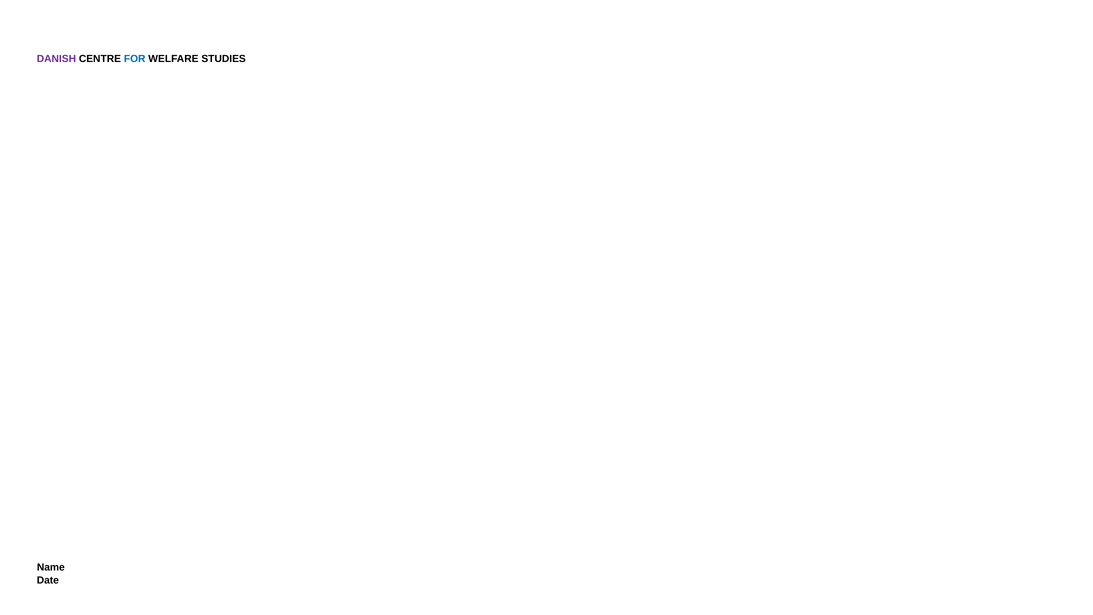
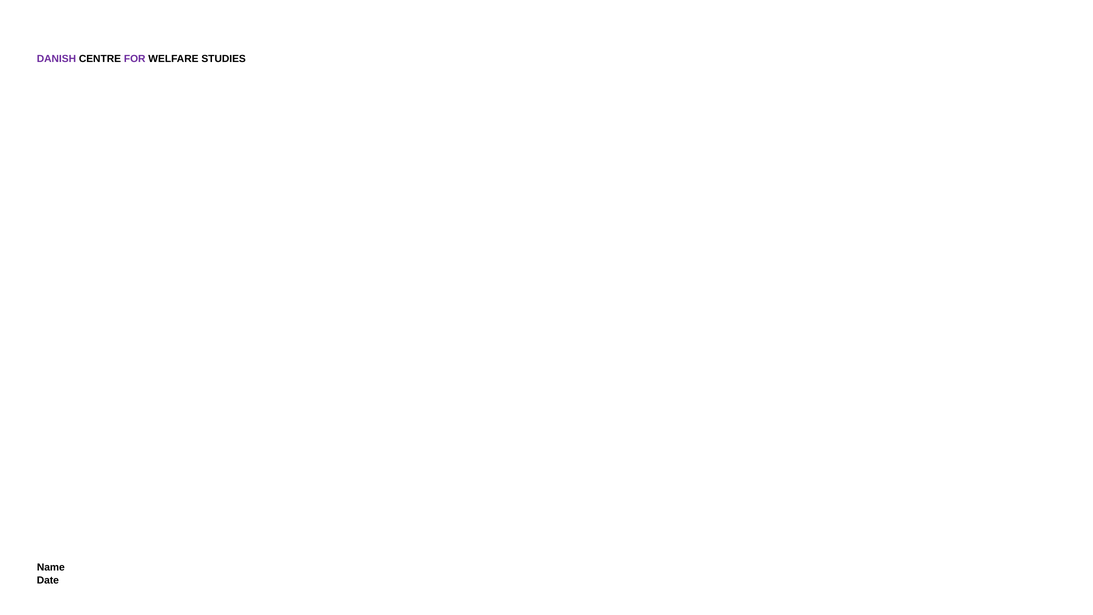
FOR colour: blue -> purple (135, 59)
